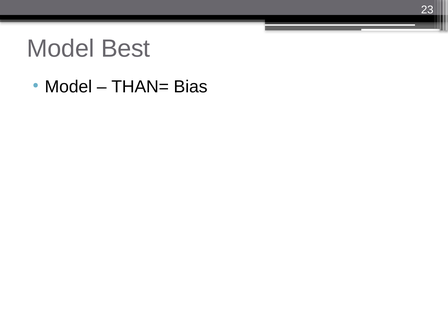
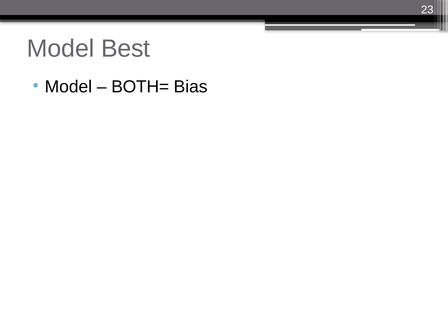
THAN=: THAN= -> BOTH= (140, 87)
